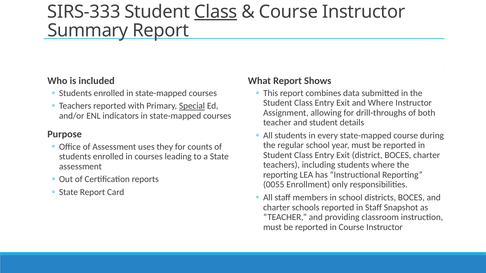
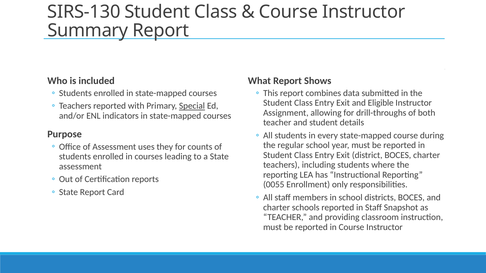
SIRS-333: SIRS-333 -> SIRS-130 (84, 12)
Class underline: present -> none (216, 12)
and Where: Where -> Eligible (381, 103)
